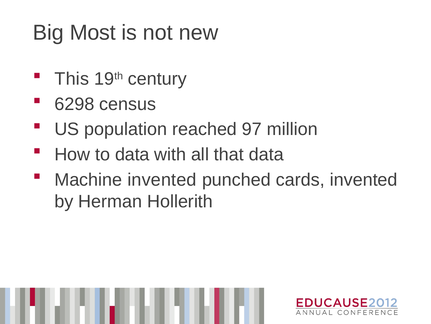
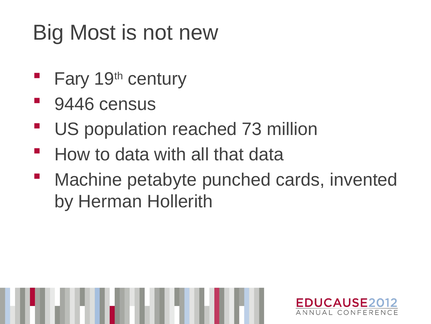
This: This -> Fary (72, 79)
6298: 6298 -> 9446 (74, 104)
97: 97 -> 73 (252, 129)
Machine invented: invented -> petabyte (162, 179)
